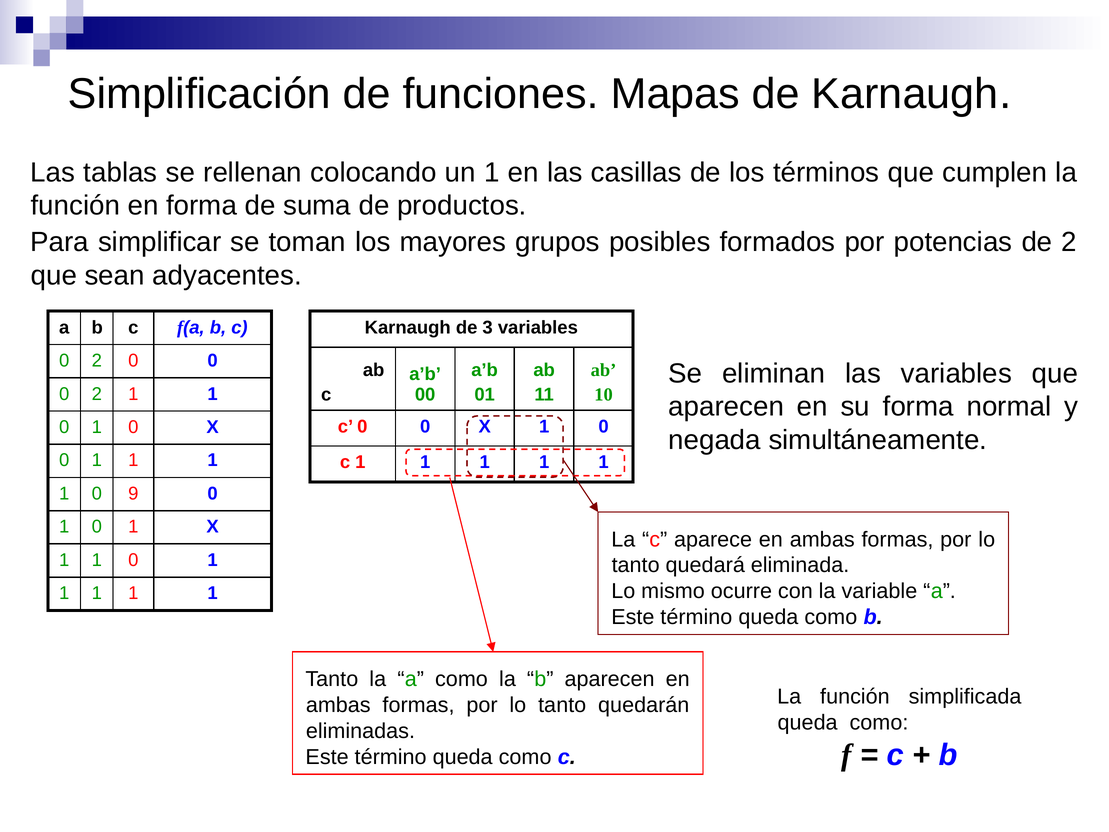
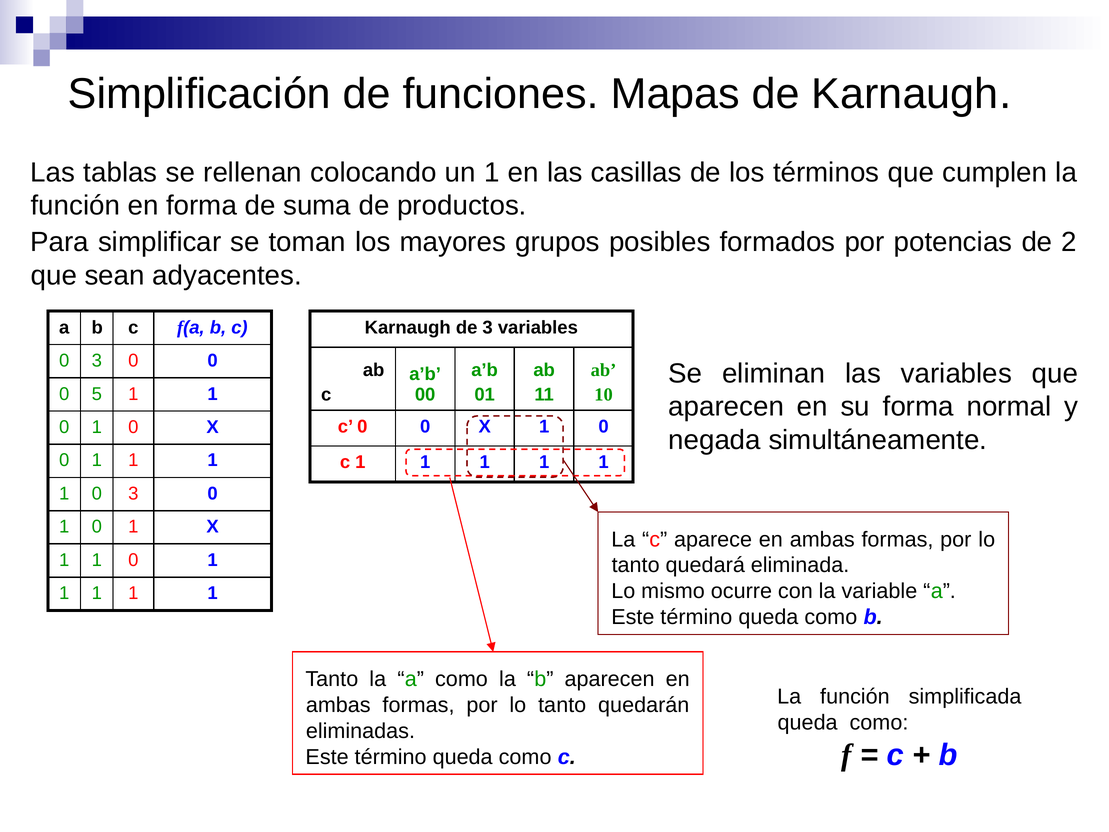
2: 2 -> 3 (97, 361)
2: 2 -> 5 (97, 394)
1 0 9: 9 -> 3 (133, 493)
